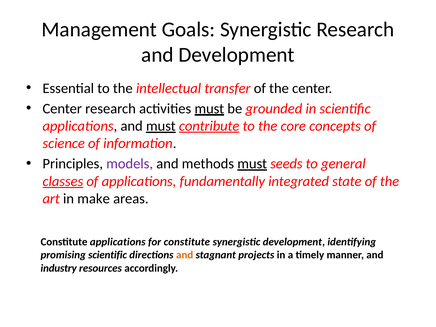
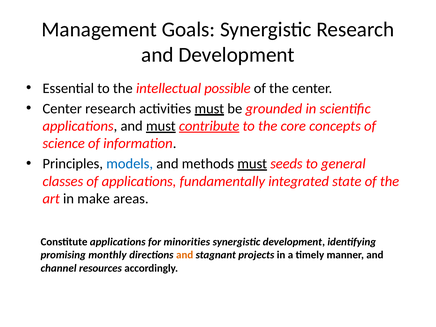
transfer: transfer -> possible (227, 88)
models colour: purple -> blue (130, 164)
classes underline: present -> none (63, 181)
for constitute: constitute -> minorities (187, 242)
promising scientific: scientific -> monthly (107, 255)
industry: industry -> channel (59, 268)
